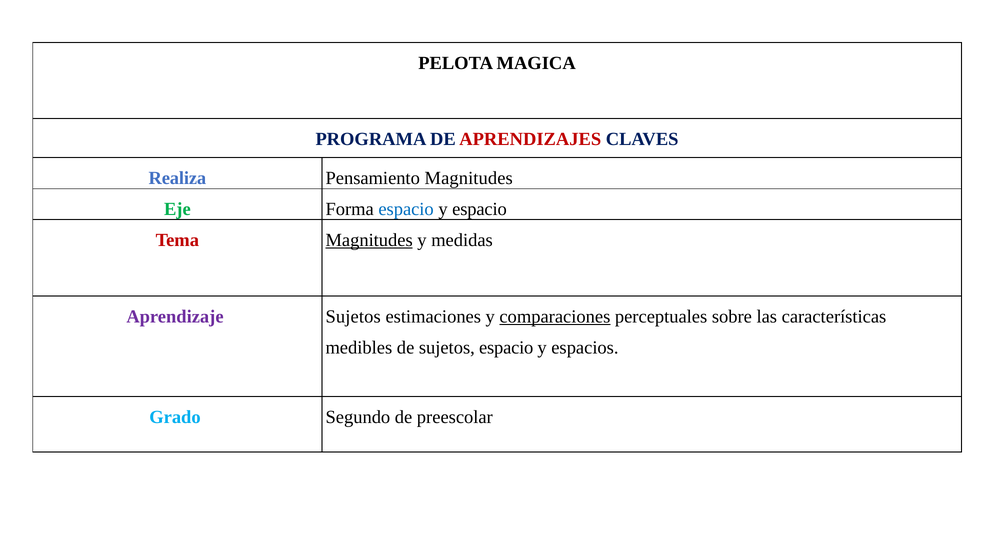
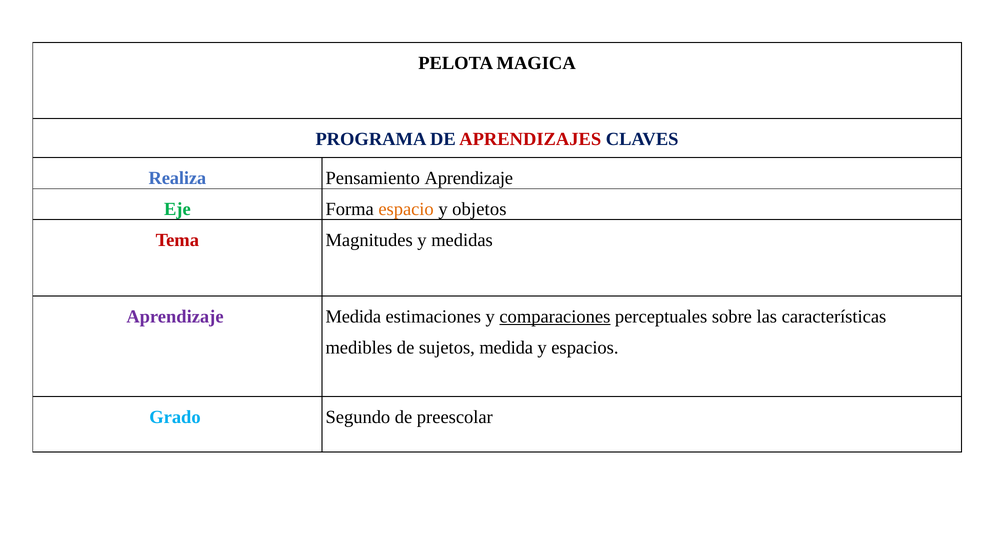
Pensamiento Magnitudes: Magnitudes -> Aprendizaje (469, 178)
espacio colour: blue -> orange (406, 209)
y espacio: espacio -> objetos (479, 209)
Magnitudes underline: present -> none (369, 240)
Aprendizaje Sujetos: Sujetos -> Medida (353, 317)
sujetos espacio: espacio -> medida (506, 348)
